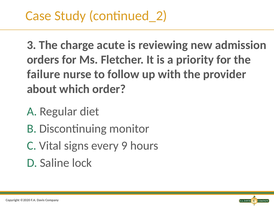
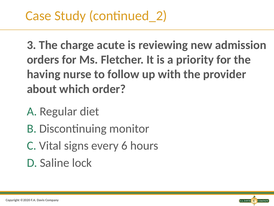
failure: failure -> having (44, 74)
9: 9 -> 6 (124, 145)
